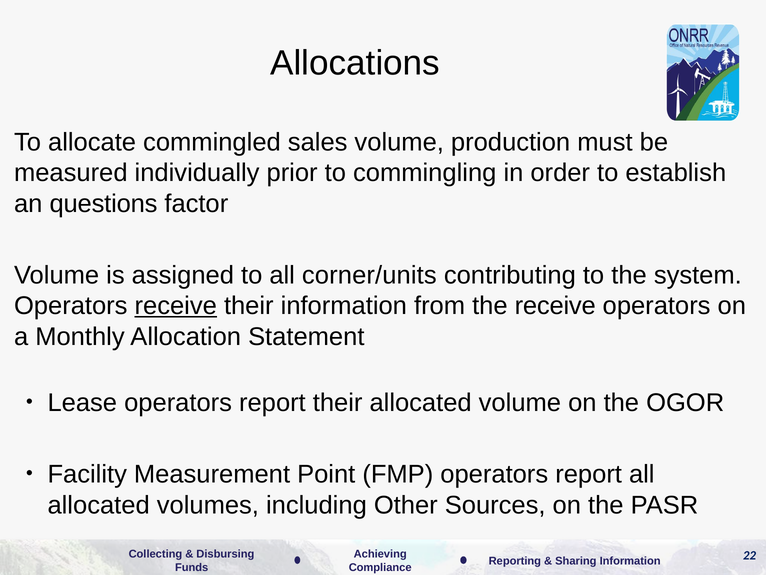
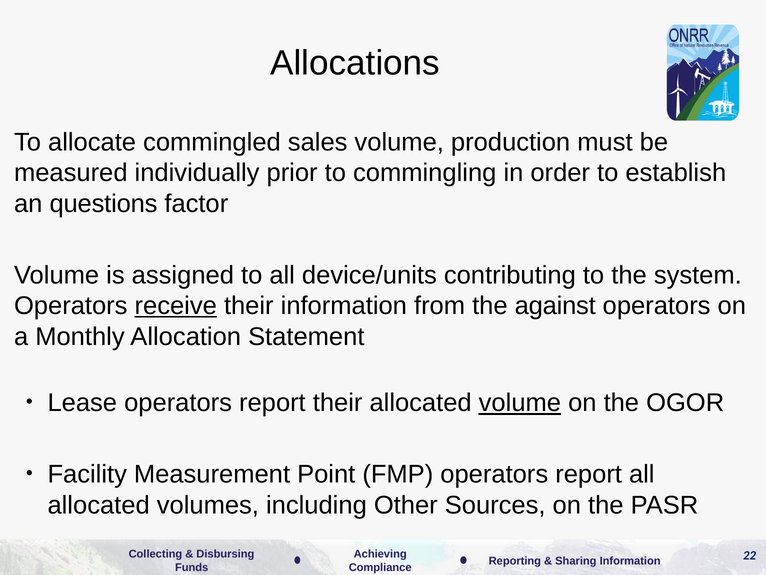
corner/units: corner/units -> device/units (369, 275)
the receive: receive -> against (555, 306)
volume underline: none -> present (520, 403)
